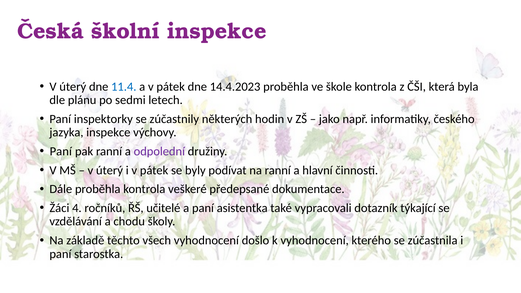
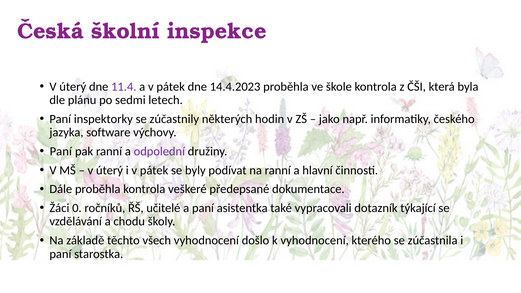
11.4 colour: blue -> purple (124, 87)
jazyka inspekce: inspekce -> software (108, 132)
4: 4 -> 0 (77, 208)
